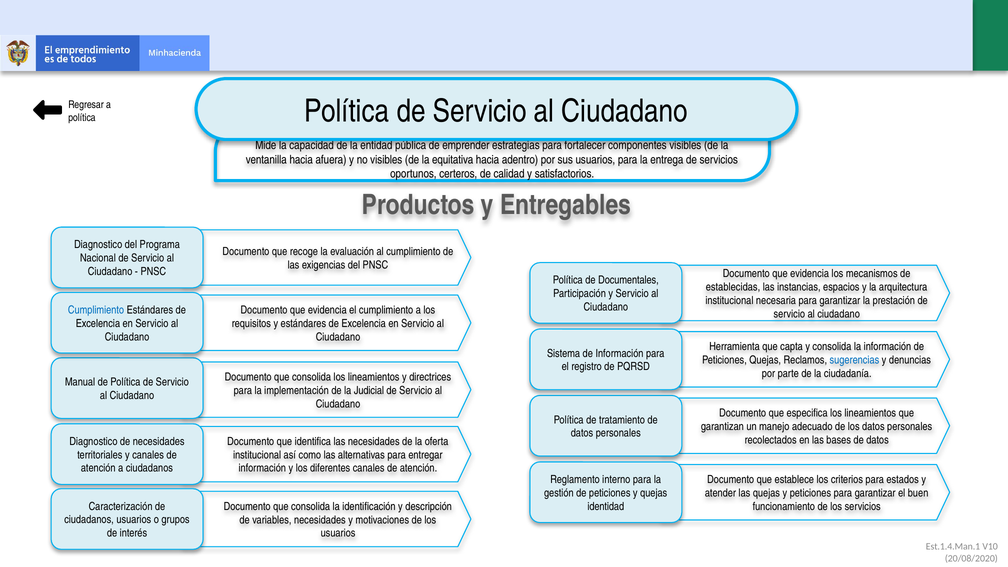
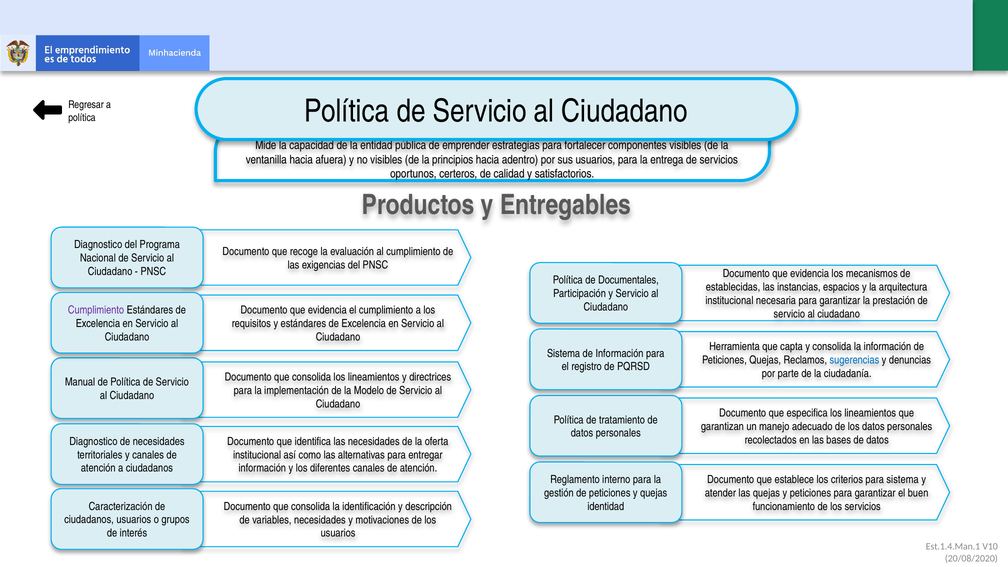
equitativa: equitativa -> principios (453, 160)
Cumplimiento colour: blue -> purple (96, 310)
Judicial: Judicial -> Modelo (369, 390)
para estados: estados -> sistema (903, 480)
